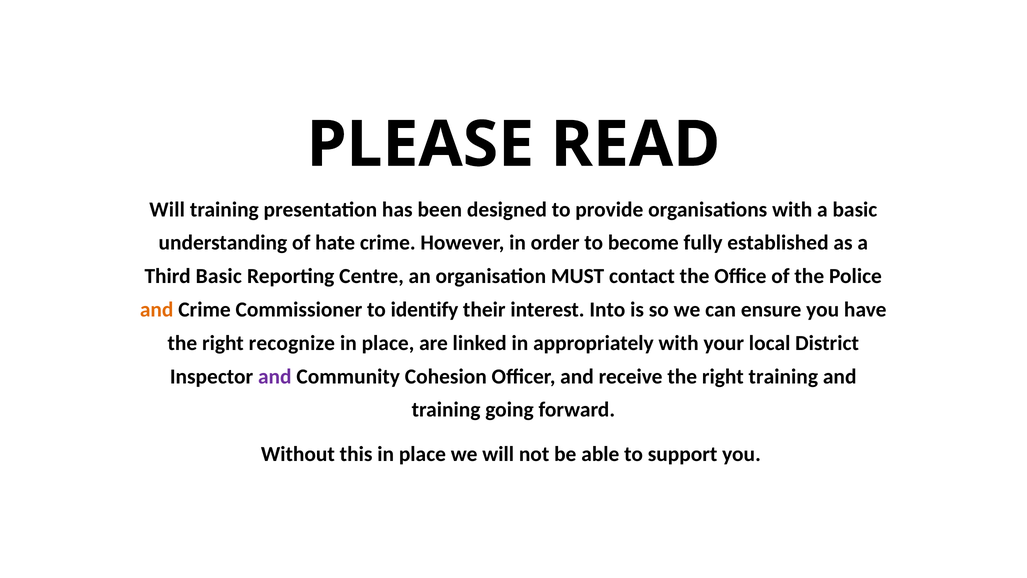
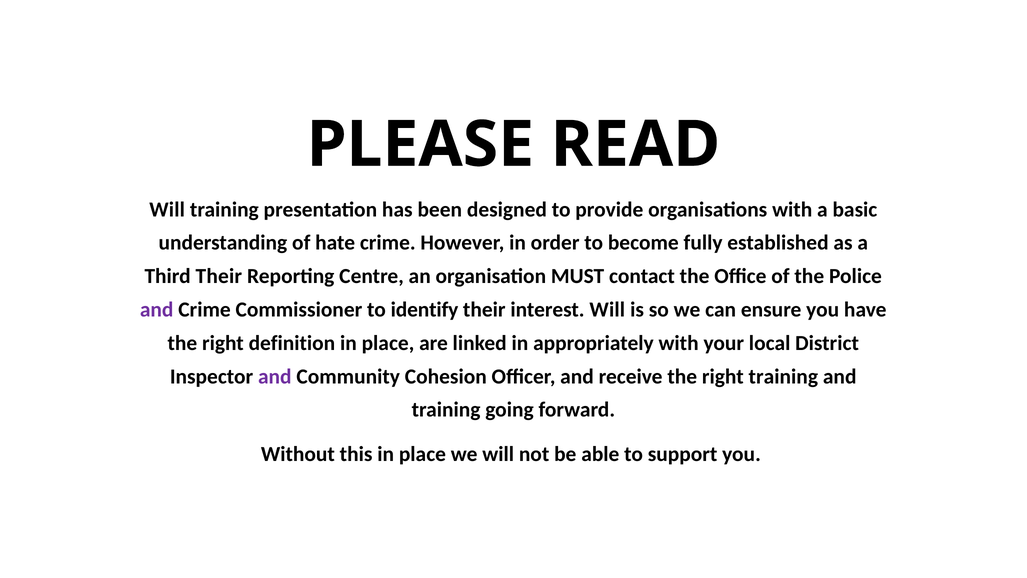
Third Basic: Basic -> Their (219, 276)
and colour: orange -> purple (157, 309)
interest Into: Into -> Will (607, 309)
recognize: recognize -> definition (292, 343)
